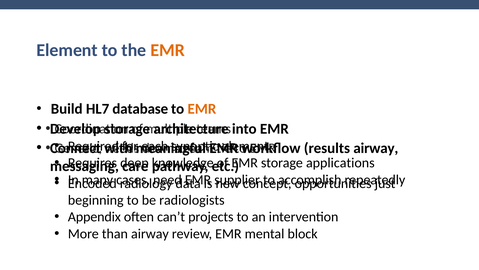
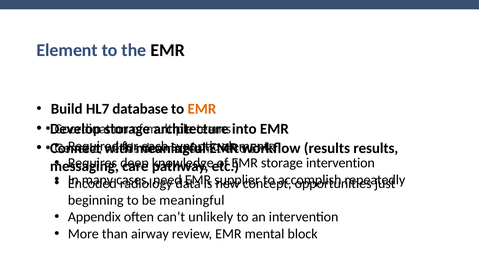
EMR colour: orange -> black (168, 50)
results airway: airway -> results (376, 148)
storage applications: applications -> intervention (340, 163)
be radiologists: radiologists -> meaningful (192, 200)
projects: projects -> unlikely (211, 217)
